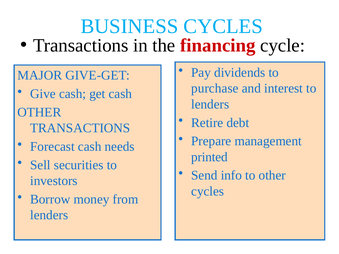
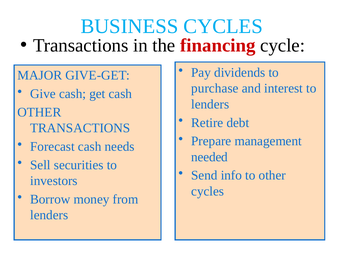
printed: printed -> needed (210, 157)
